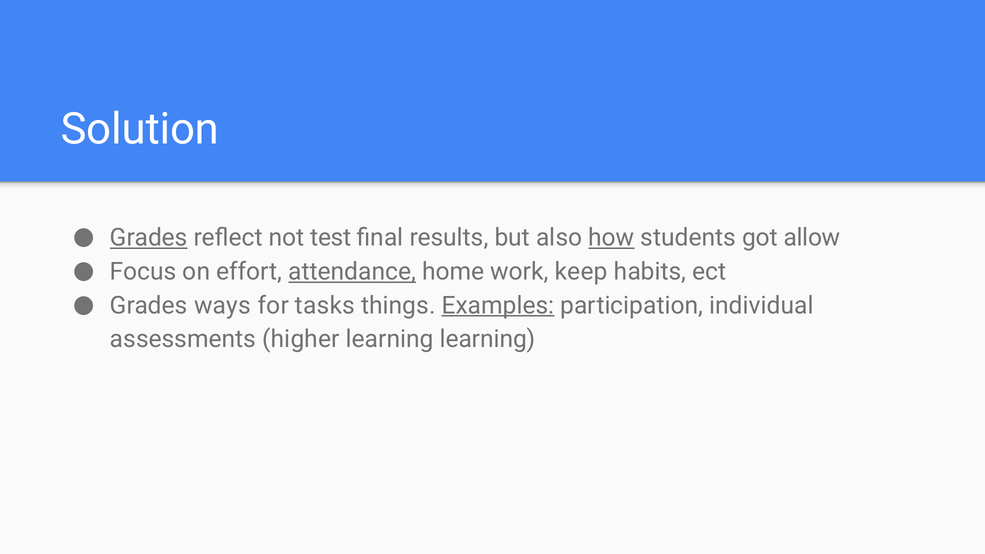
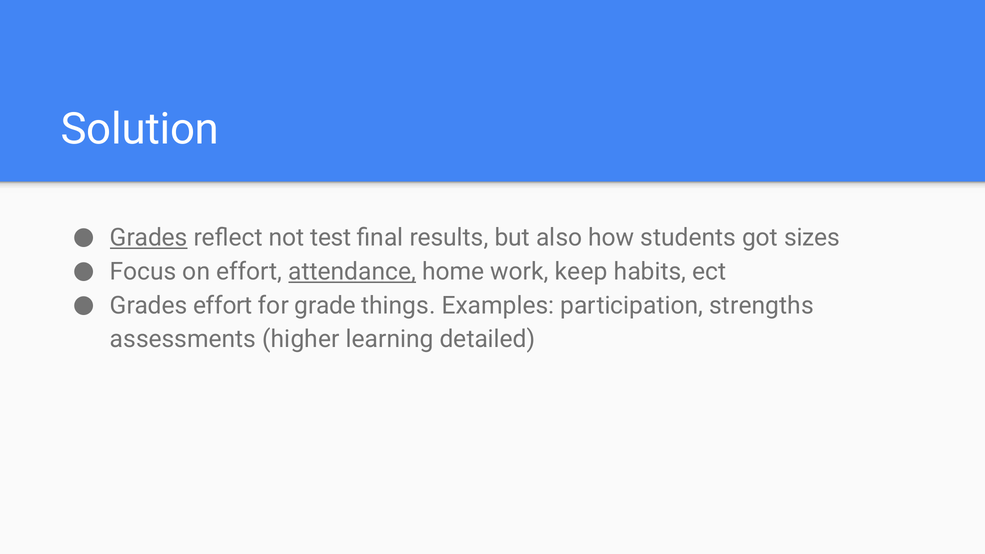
how underline: present -> none (611, 238)
allow: allow -> sizes (812, 238)
Grades ways: ways -> effort (223, 305)
tasks: tasks -> grade (325, 305)
Examples underline: present -> none (498, 305)
individual: individual -> strengths (761, 305)
learning learning: learning -> detailed (487, 339)
